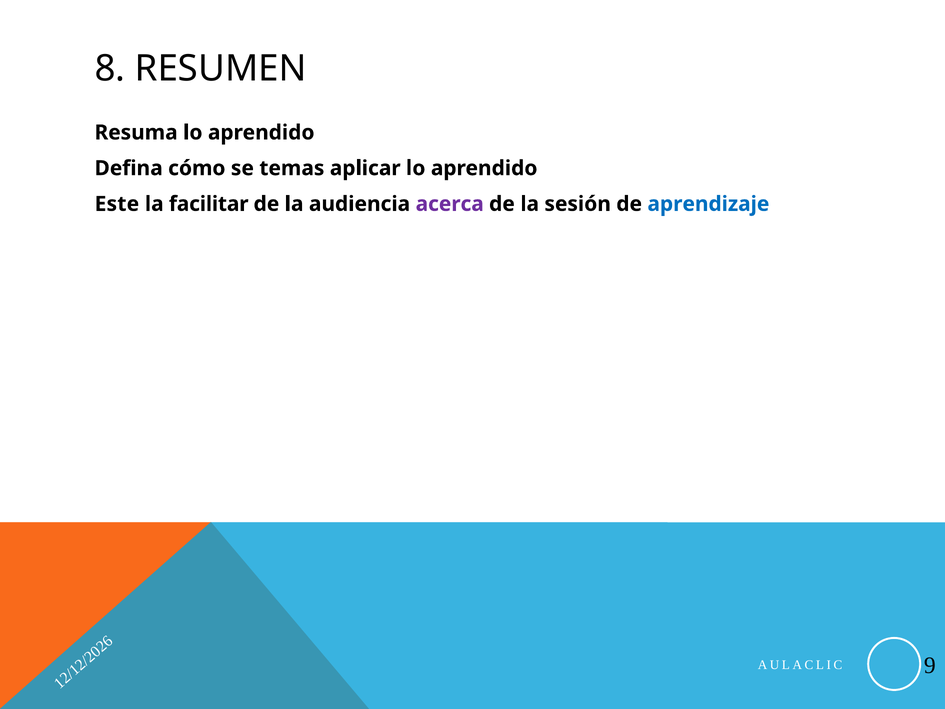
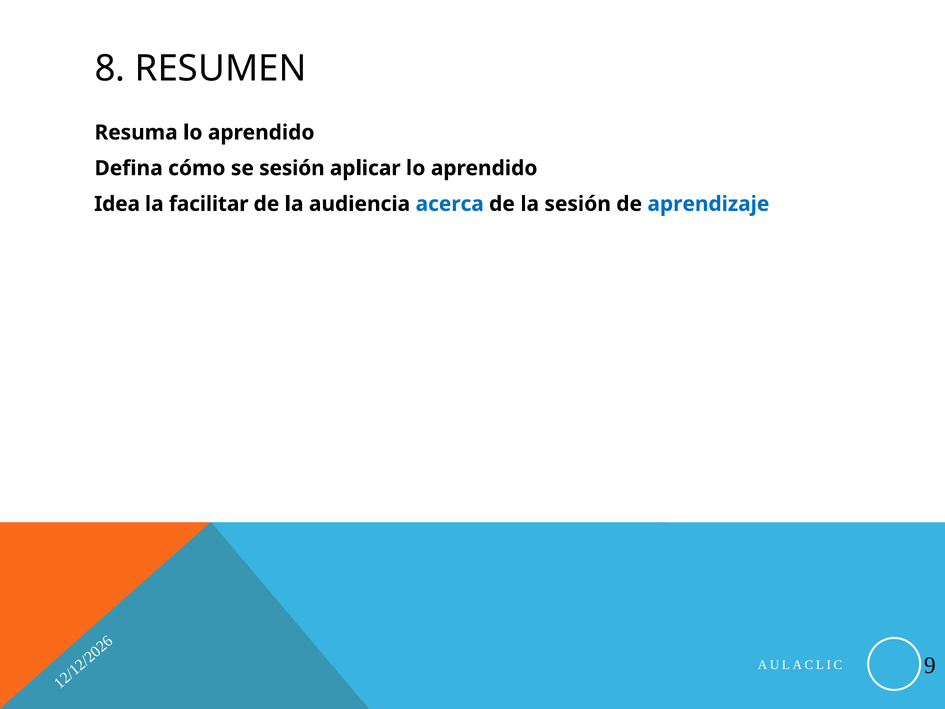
se temas: temas -> sesión (292, 168)
Este: Este -> Idea (117, 204)
acerca colour: purple -> blue (450, 204)
